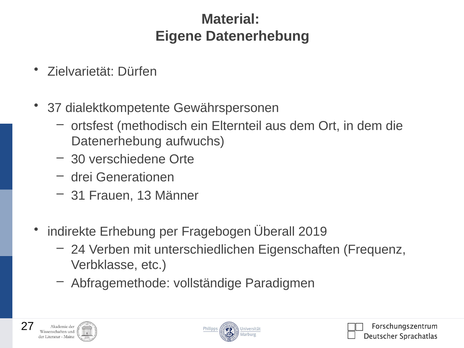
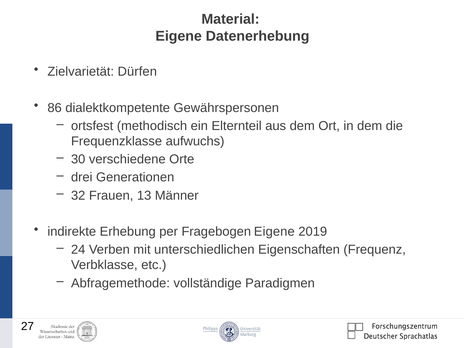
37: 37 -> 86 (55, 108)
Datenerhebung: Datenerhebung -> Frequenzklasse (117, 141)
31: 31 -> 32 (78, 195)
Fragebogen Überall: Überall -> Eigene (274, 232)
